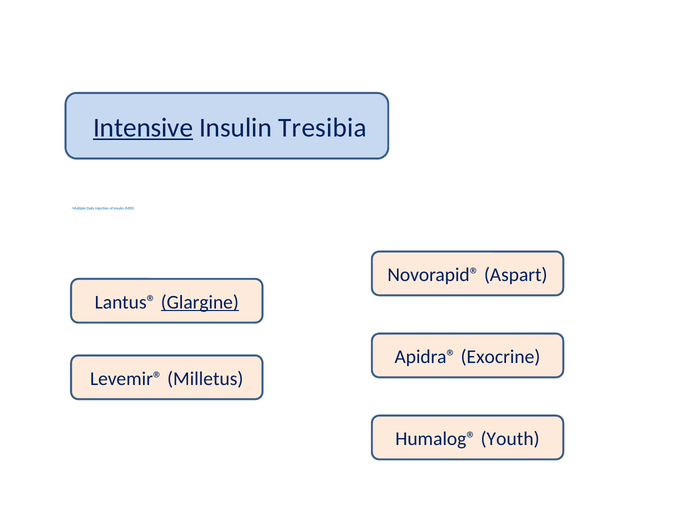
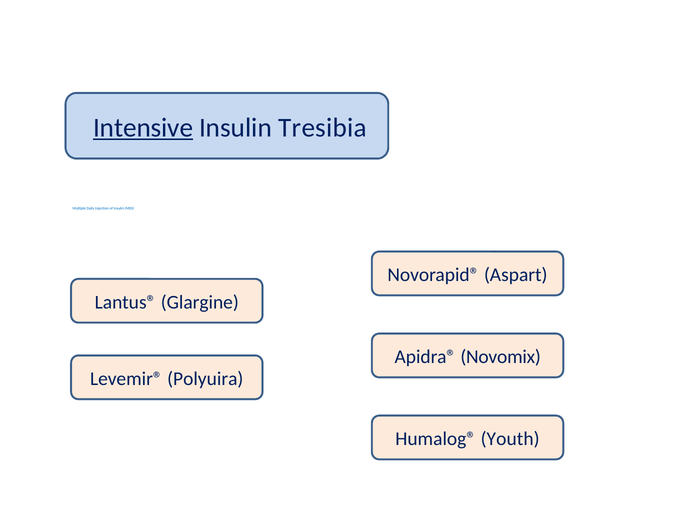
Glargine underline: present -> none (200, 302)
Exocrine: Exocrine -> Novomix (501, 357)
Milletus: Milletus -> Polyuira (205, 379)
